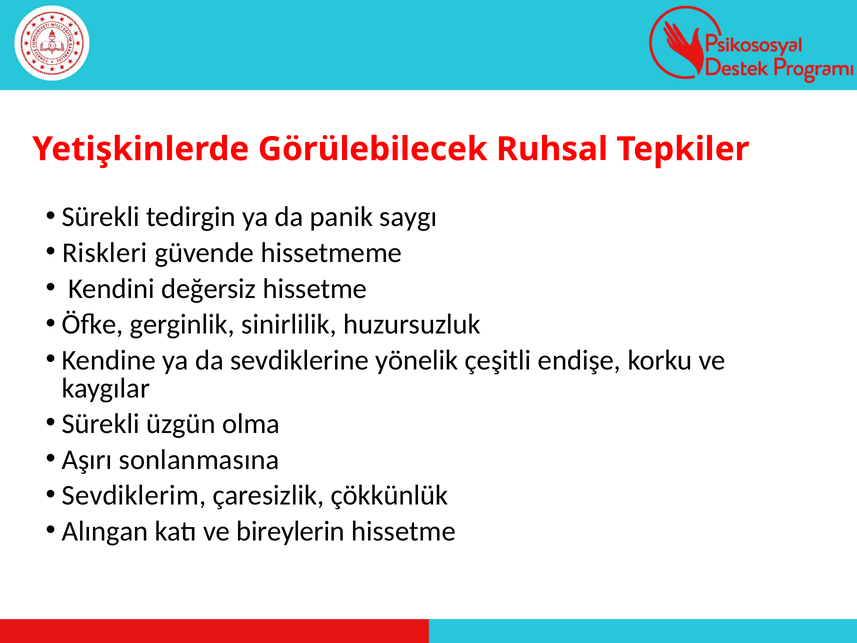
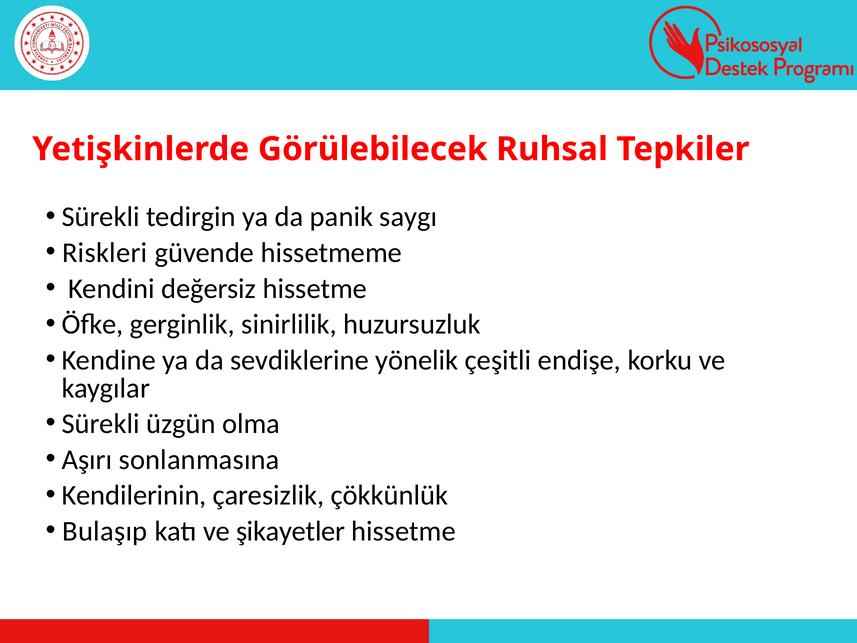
Sevdiklerim: Sevdiklerim -> Kendilerinin (134, 495)
Alıngan: Alıngan -> Bulaşıp (105, 531)
bireylerin: bireylerin -> şikayetler (291, 531)
